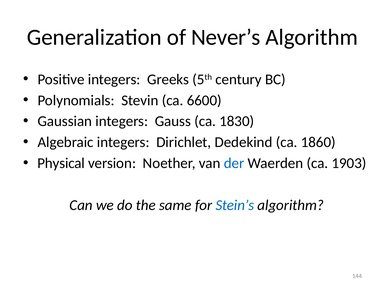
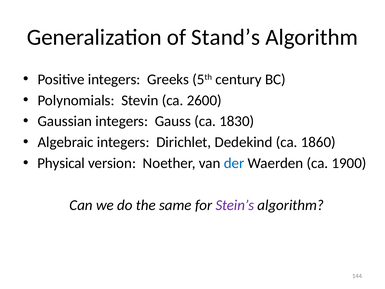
Never’s: Never’s -> Stand’s (226, 37)
6600: 6600 -> 2600 (204, 100)
1903: 1903 -> 1900 (349, 163)
Stein’s colour: blue -> purple (235, 205)
